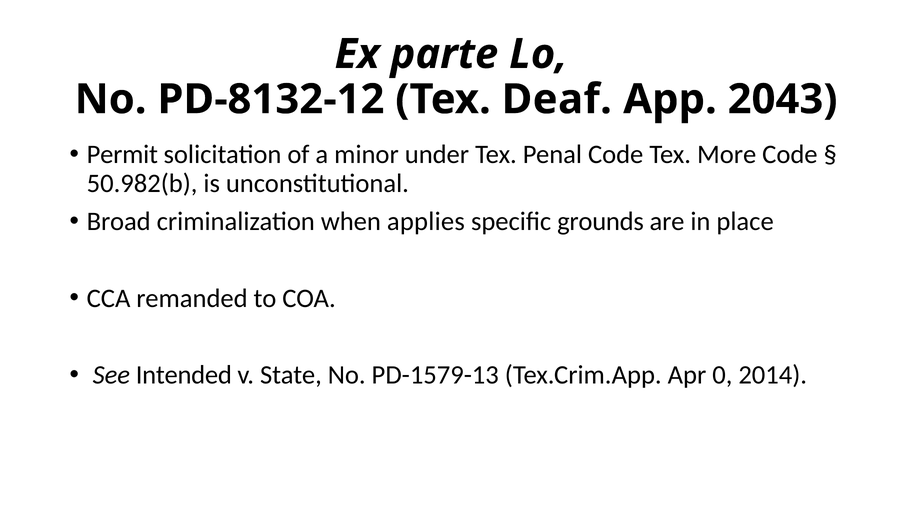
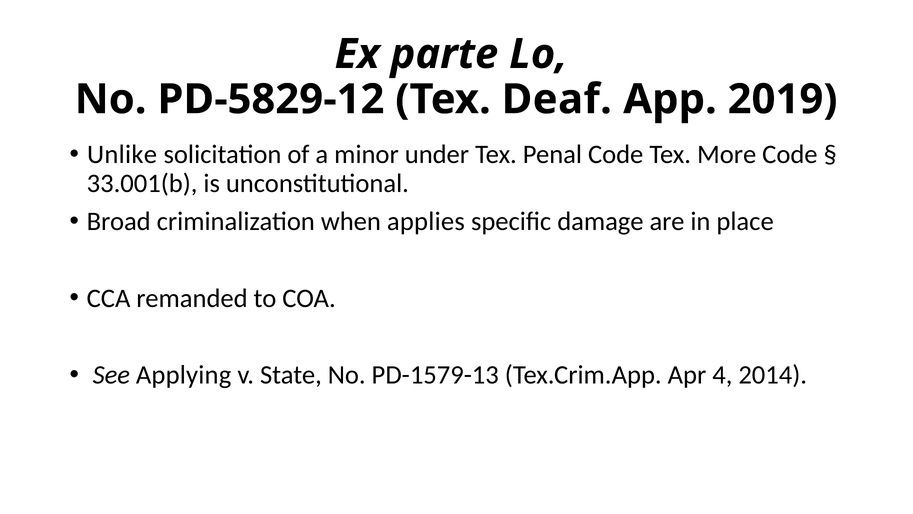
PD-8132-12: PD-8132-12 -> PD-5829-12 (271, 99)
2043: 2043 -> 2019 (783, 99)
Permit: Permit -> Unlike (122, 154)
50.982(b: 50.982(b -> 33.001(b (142, 183)
grounds: grounds -> damage (600, 221)
Intended: Intended -> Applying (184, 375)
0: 0 -> 4 (722, 375)
